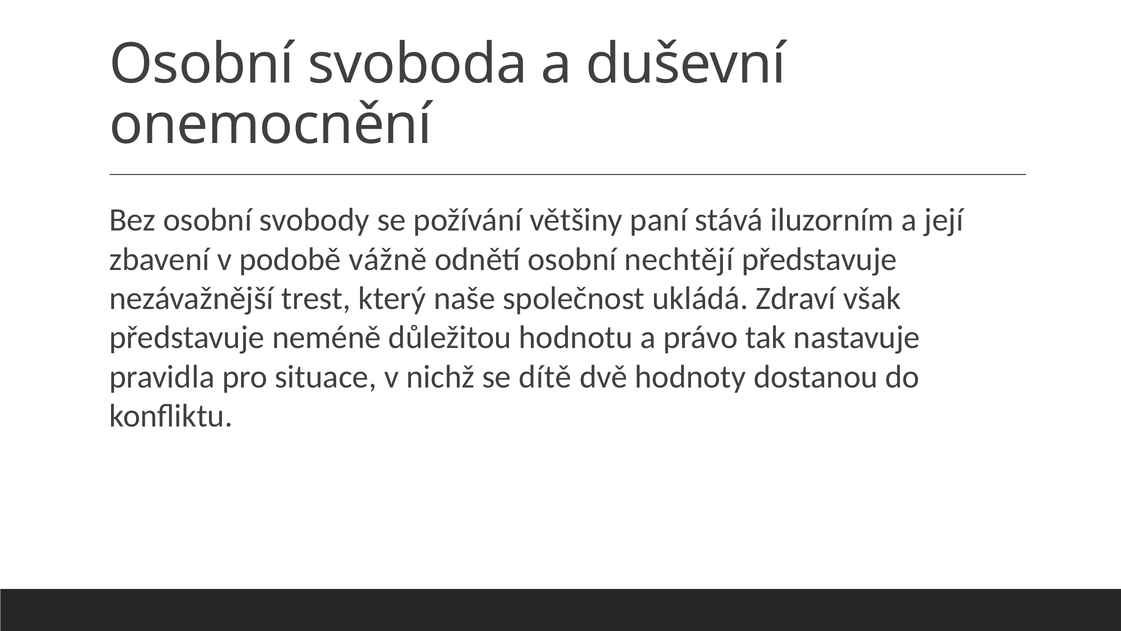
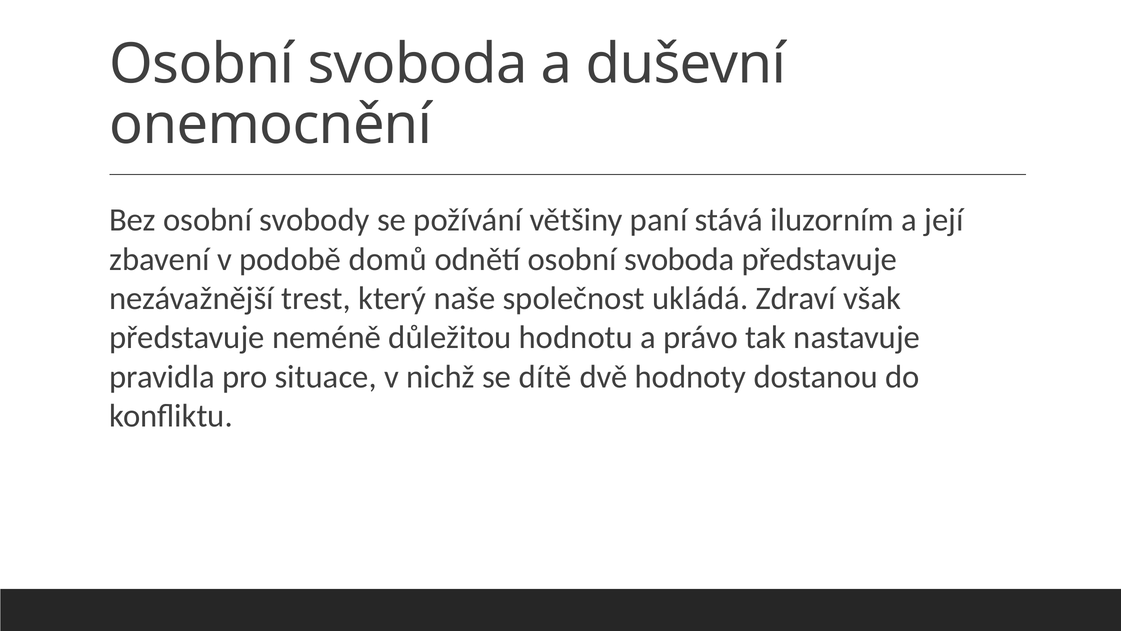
vážně: vážně -> domů (388, 259)
odnětí osobní nechtějí: nechtějí -> svoboda (679, 259)
